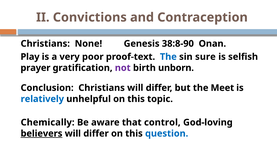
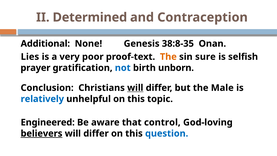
Convictions: Convictions -> Determined (90, 17)
Christians: Christians -> Additional (45, 44)
38:8-90: 38:8-90 -> 38:8-35 (178, 44)
Play: Play -> Lies (30, 57)
The colour: blue -> orange (168, 57)
not colour: purple -> blue (123, 68)
will underline: none -> present (135, 88)
Meet: Meet -> Male (222, 88)
Chemically: Chemically -> Engineered (48, 122)
